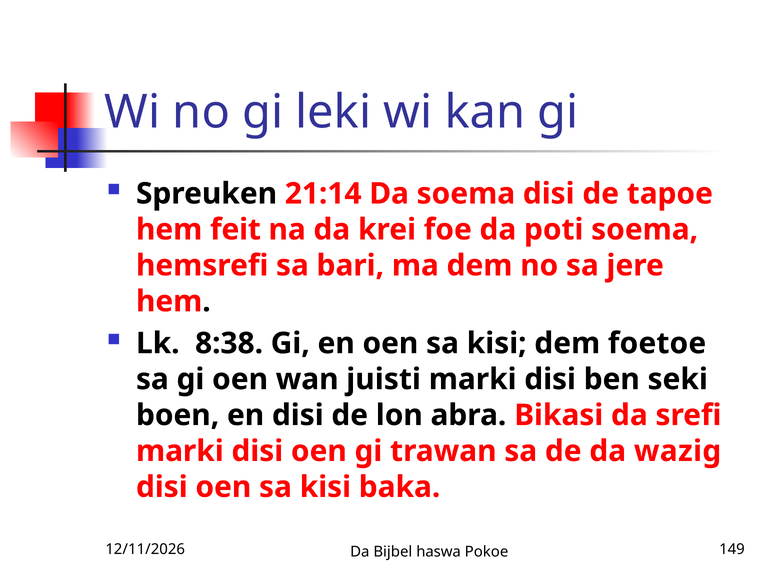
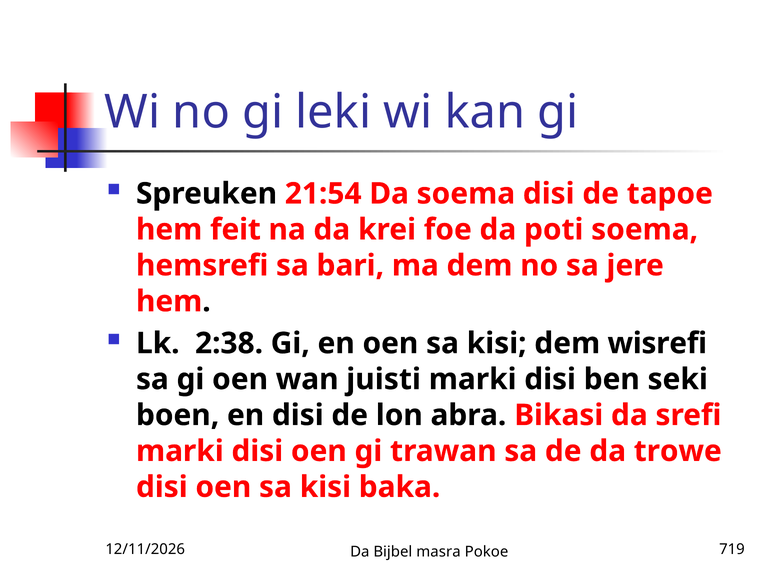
21:14: 21:14 -> 21:54 (323, 194)
8:38: 8:38 -> 2:38 (229, 343)
foetoe: foetoe -> wisrefi (657, 343)
wazig: wazig -> trowe (678, 451)
haswa: haswa -> masra (438, 552)
149: 149 -> 719 (732, 549)
